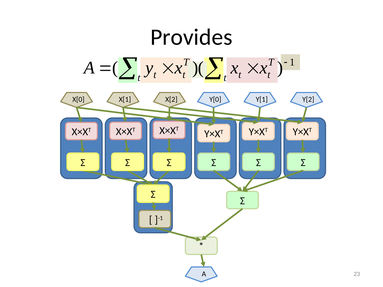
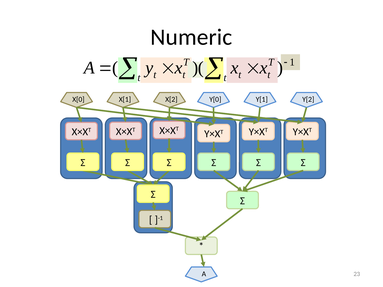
Provides: Provides -> Numeric (191, 37)
